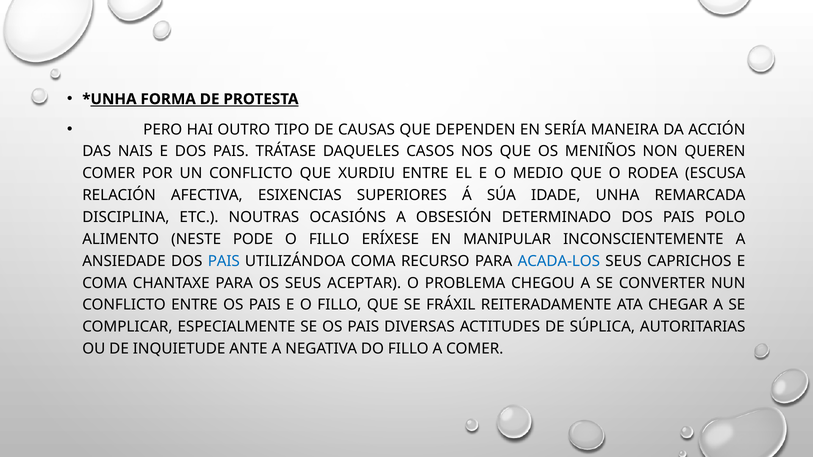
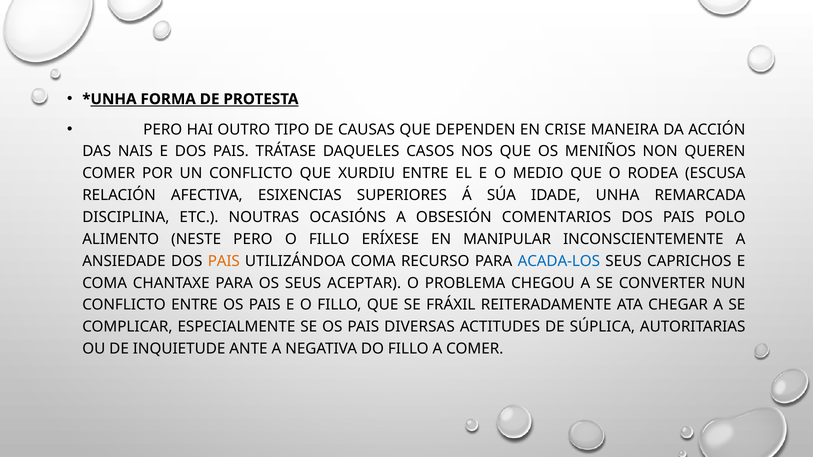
SERÍA: SERÍA -> CRISE (565, 130)
DETERMINADO: DETERMINADO -> COMENTARIOS (556, 217)
NESTE PODE: PODE -> PERO (253, 239)
PAIS colour: blue -> orange (224, 261)
